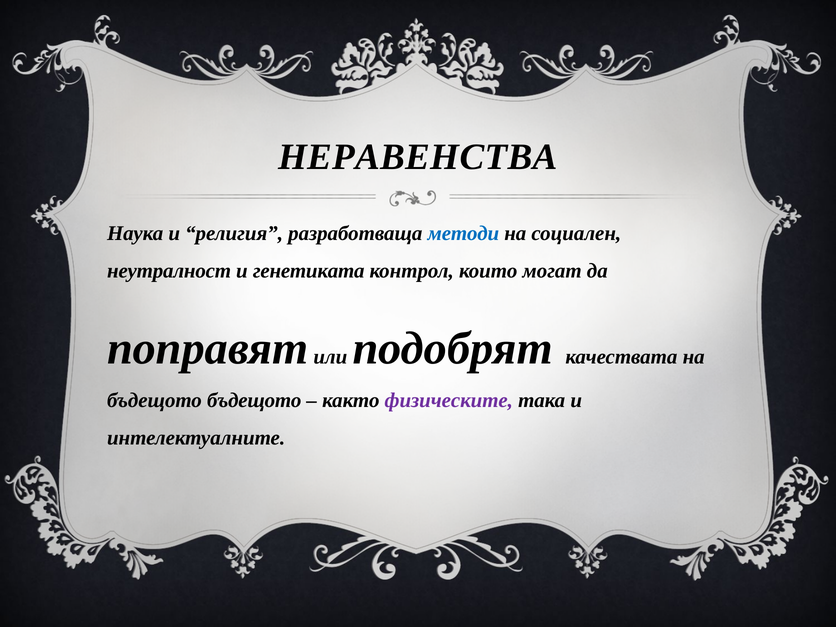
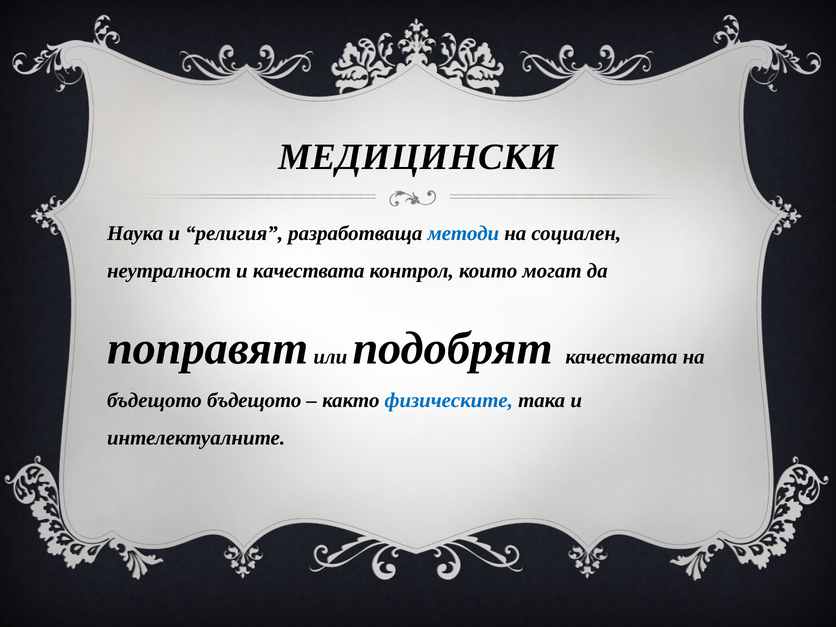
НЕРАВЕНСТВА: НЕРАВЕНСТВА -> МЕДИЦИНСКИ (418, 157)
и генетиката: генетиката -> качествата (309, 271)
физическите colour: purple -> blue (449, 400)
